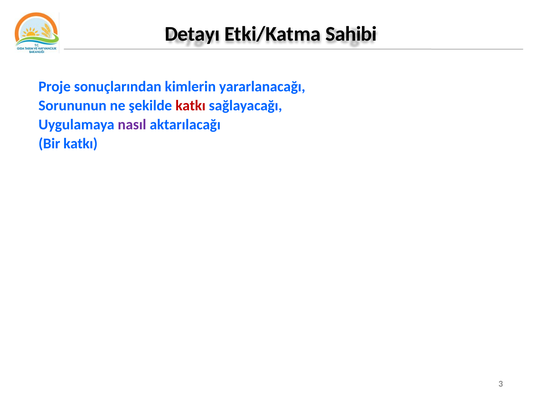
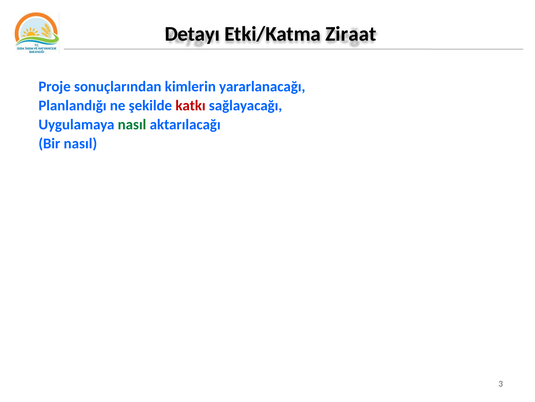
Sahibi: Sahibi -> Ziraat (351, 34)
Sorununun: Sorununun -> Planlandığı (72, 105)
nasıl colour: purple -> green (132, 124)
Bir katkı: katkı -> nasıl (80, 143)
